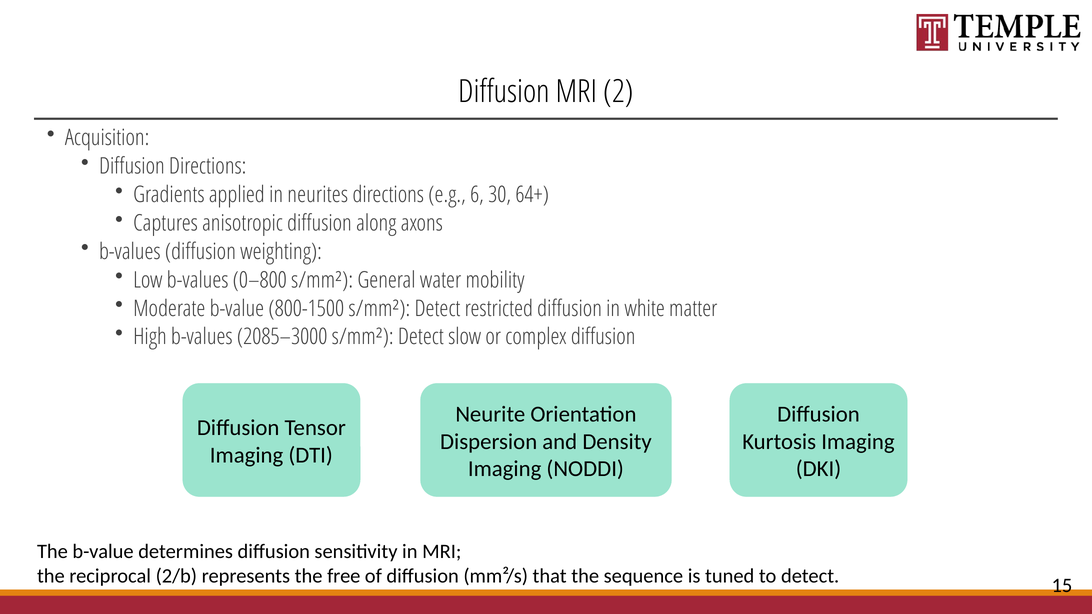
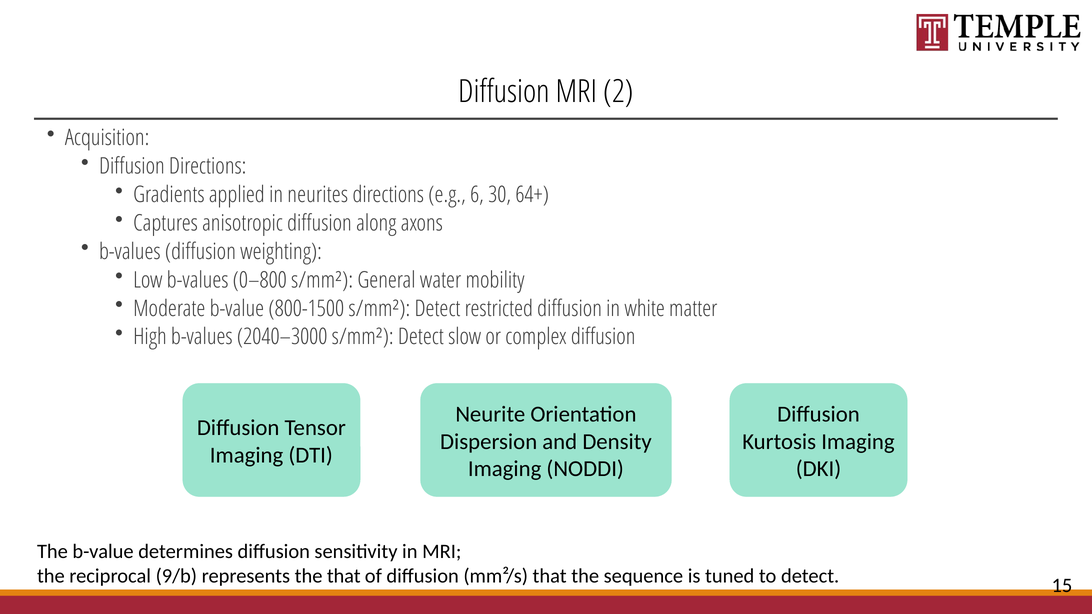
2085–3000: 2085–3000 -> 2040–3000 (282, 337)
2/b: 2/b -> 9/b (176, 576)
the free: free -> that (344, 576)
